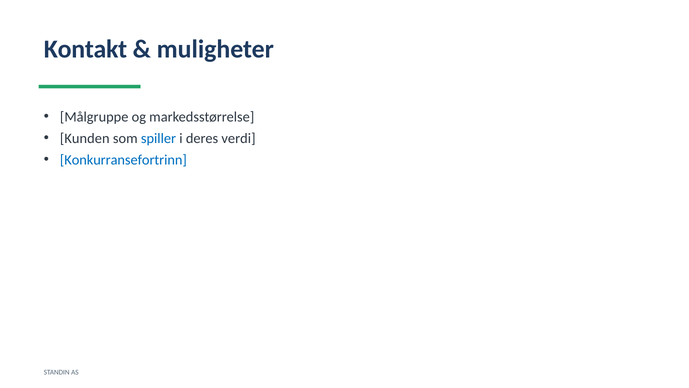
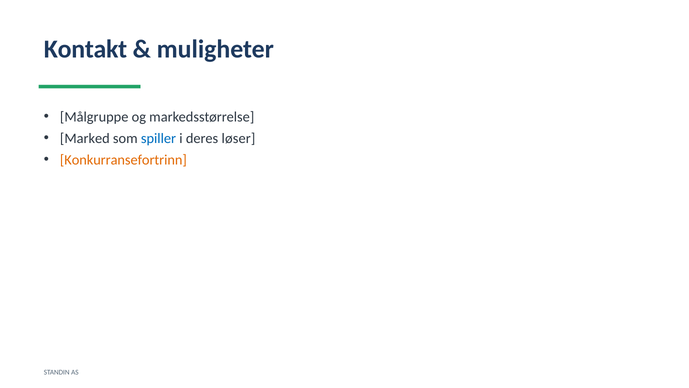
Kunden: Kunden -> Marked (85, 138)
verdi: verdi -> løser (238, 138)
Konkurransefortrinn colour: blue -> orange (123, 160)
